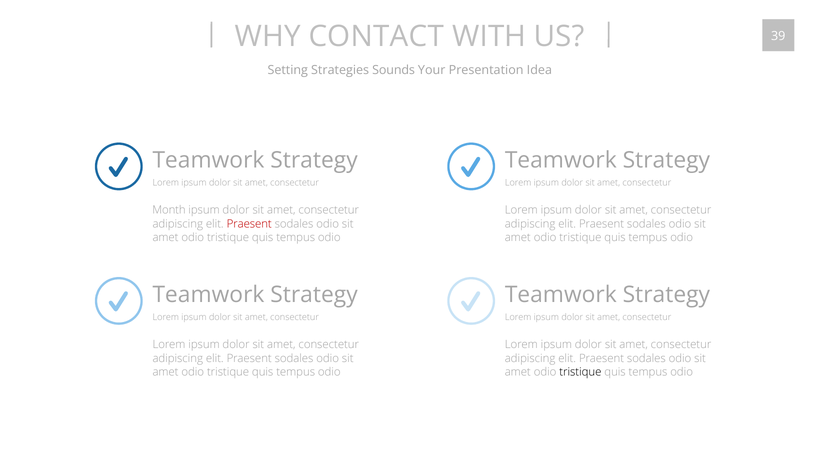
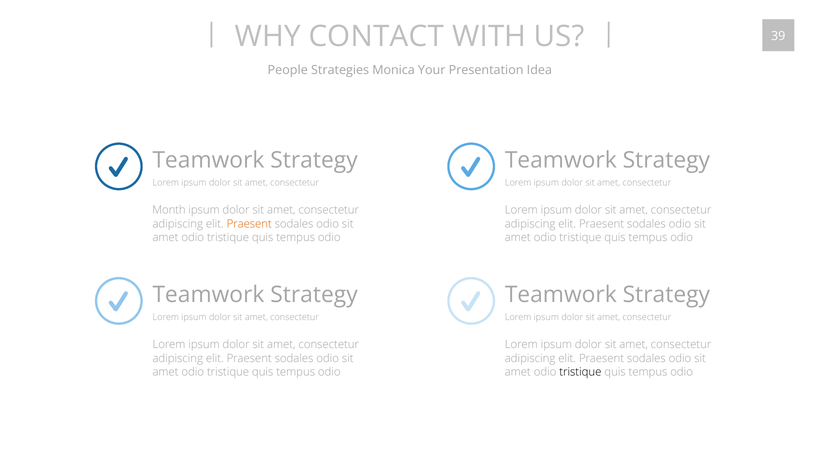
Setting: Setting -> People (288, 70)
Sounds: Sounds -> Monica (394, 70)
Praesent colour: red -> orange (249, 224)
